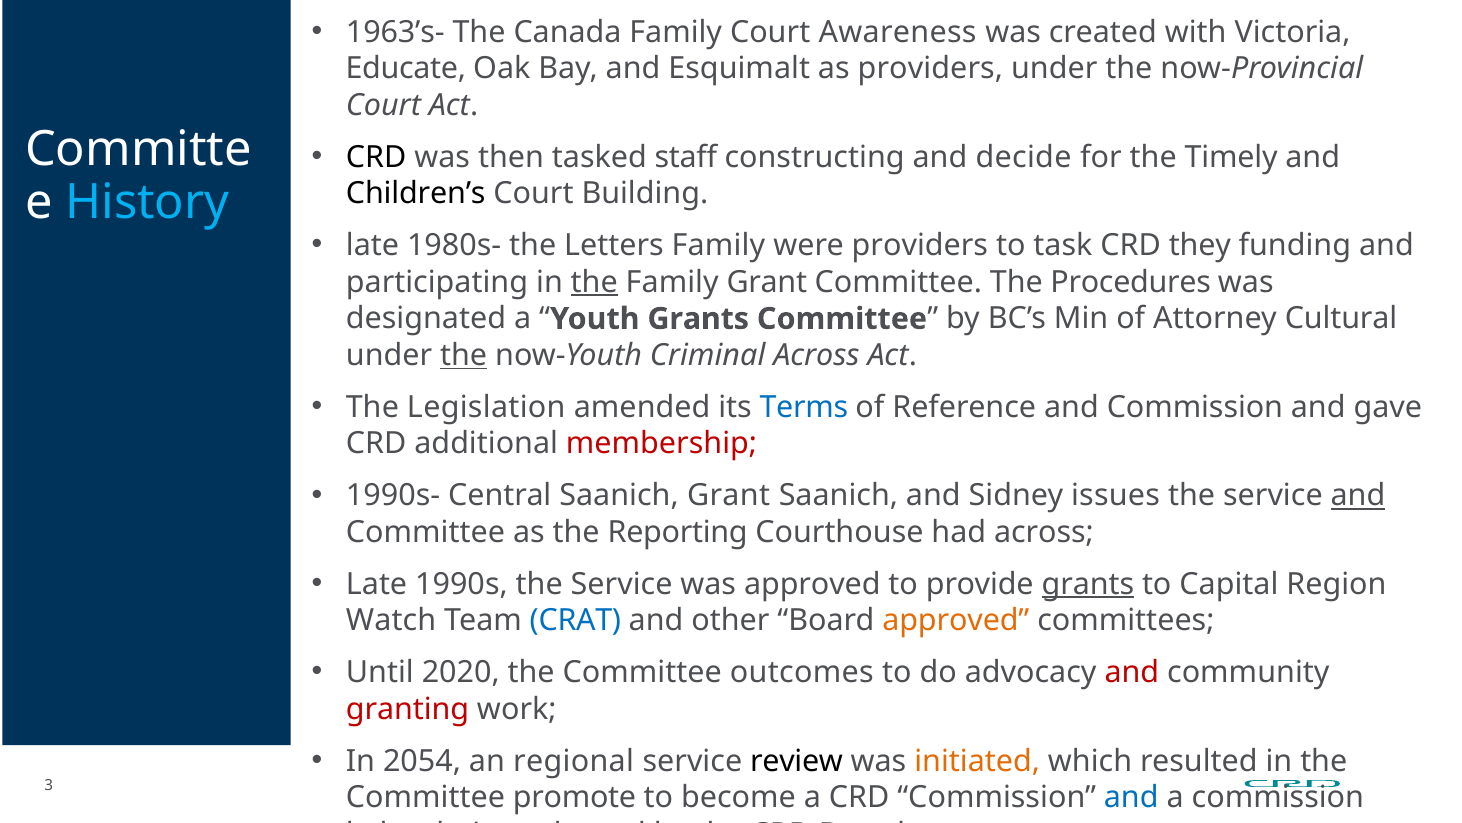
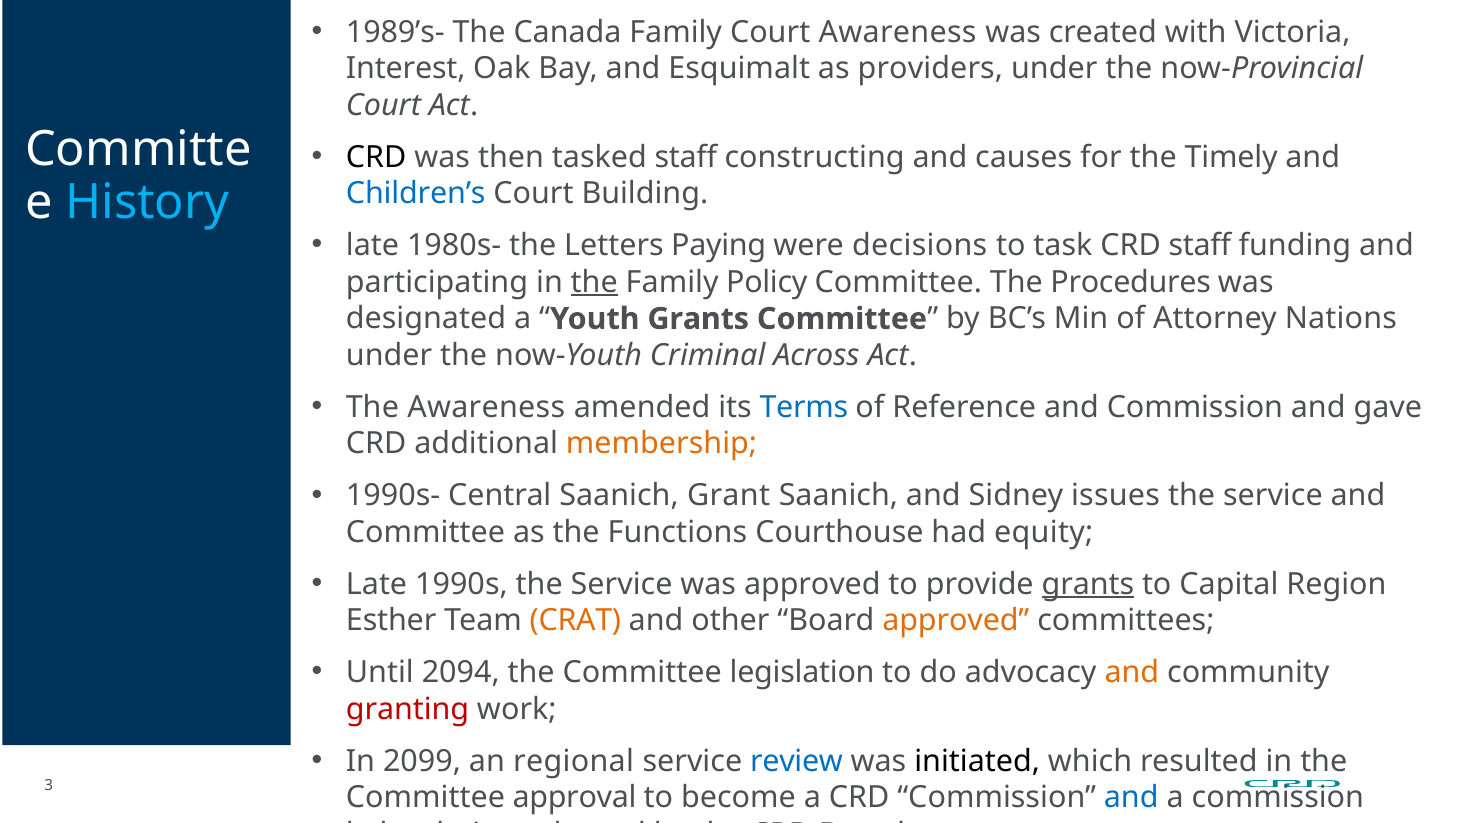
1963’s-: 1963’s- -> 1989’s- (395, 32)
Educate: Educate -> Interest (406, 69)
decide: decide -> causes (1024, 157)
Children’s colour: black -> blue (416, 194)
Letters Family: Family -> Paying (719, 245)
were providers: providers -> decisions (920, 245)
CRD they: they -> staff (1200, 245)
Family Grant: Grant -> Policy (767, 282)
Cultural: Cultural -> Nations (1341, 319)
the underline: present -> none (464, 355)
The Legislation: Legislation -> Awareness (486, 407)
membership colour: red -> orange (662, 444)
and underline: present -> none (1358, 495)
Reporting: Reporting -> Functions (677, 532)
had across: across -> equity (1044, 532)
Watch: Watch -> Esther (391, 620)
CRAT colour: blue -> orange (575, 620)
2020: 2020 -> 2094 (461, 672)
outcomes: outcomes -> legislation (802, 672)
and colour: red -> orange (1132, 672)
2054: 2054 -> 2099 (422, 760)
review colour: black -> blue (797, 760)
initiated colour: orange -> black (977, 760)
promote: promote -> approval (575, 797)
